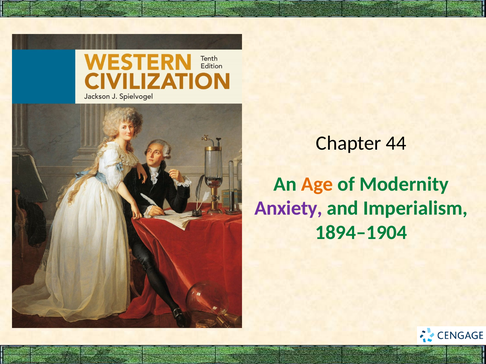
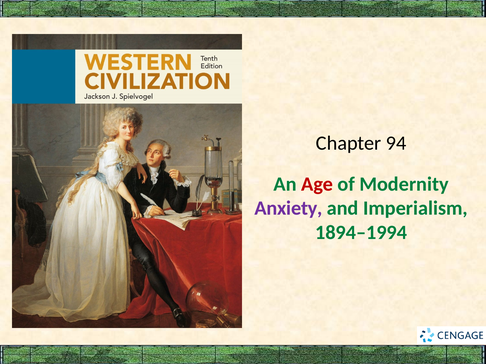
44: 44 -> 94 (396, 143)
Age colour: orange -> red (317, 184)
1894–1904: 1894–1904 -> 1894–1994 (361, 233)
